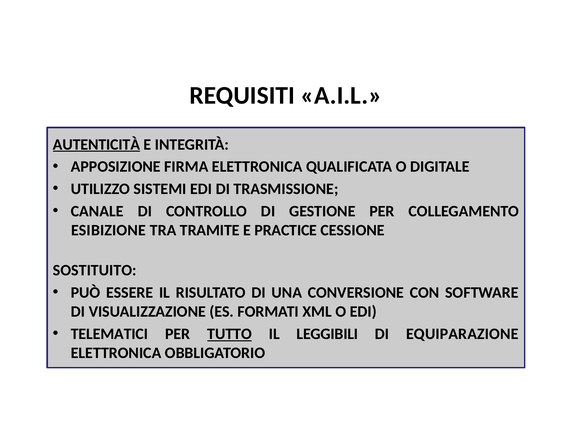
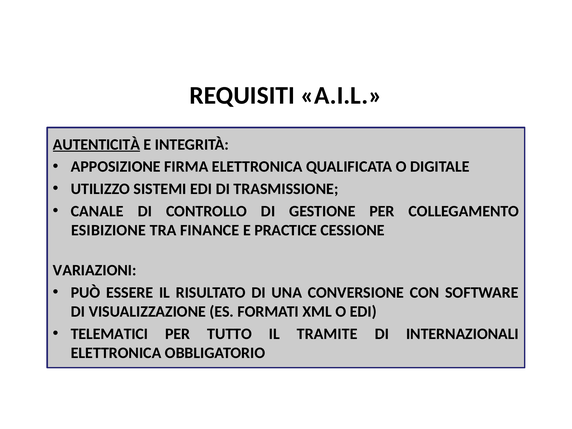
TRAMITE: TRAMITE -> FINANCE (210, 230)
SOSTITUITO: SOSTITUITO -> VARIAZIONI (95, 270)
TUTTO underline: present -> none (230, 334)
LEGGIBILI: LEGGIBILI -> TRAMITE (327, 334)
EQUIPARAZIONE: EQUIPARAZIONE -> INTERNAZIONALI (462, 334)
